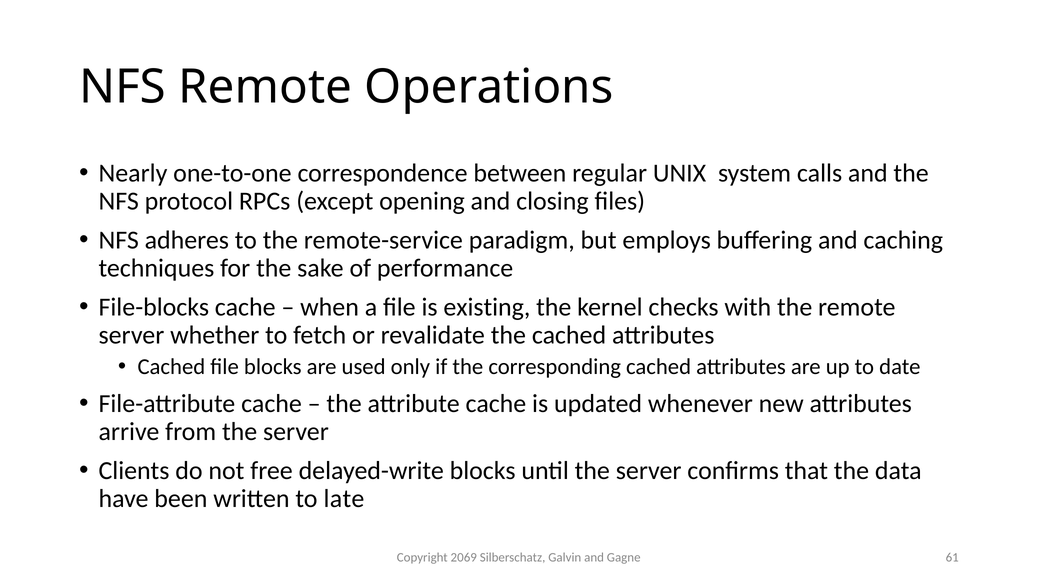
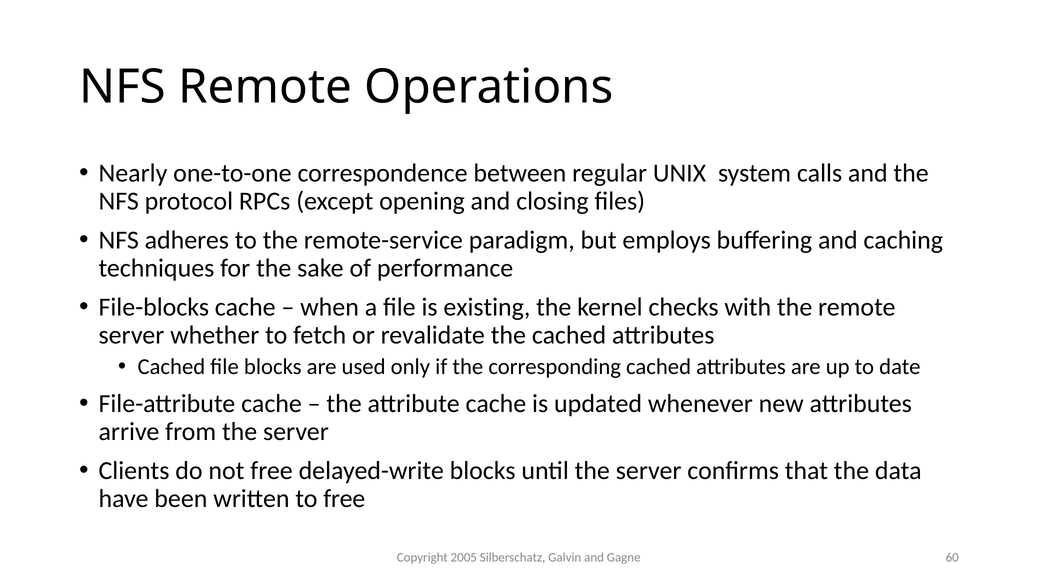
to late: late -> free (344, 498)
2069: 2069 -> 2005 (464, 557)
61: 61 -> 60 (952, 557)
